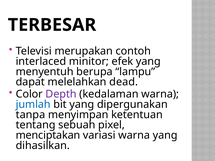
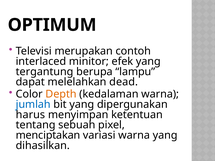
TERBESAR: TERBESAR -> OPTIMUM (52, 25)
menyentuh: menyentuh -> tergantung (45, 72)
Depth colour: purple -> orange (61, 94)
tanpa: tanpa -> harus (30, 115)
